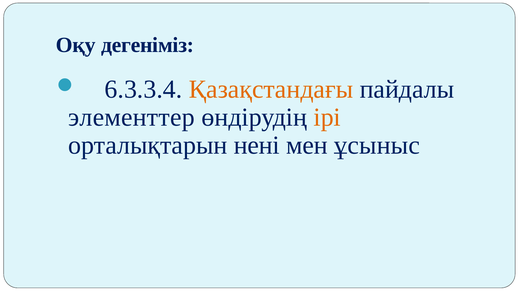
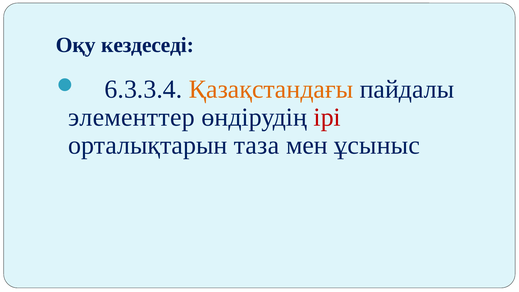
дегеніміз: дегеніміз -> кездеседі (148, 45)
ірі colour: orange -> red (327, 117)
нені: нені -> таза (257, 145)
